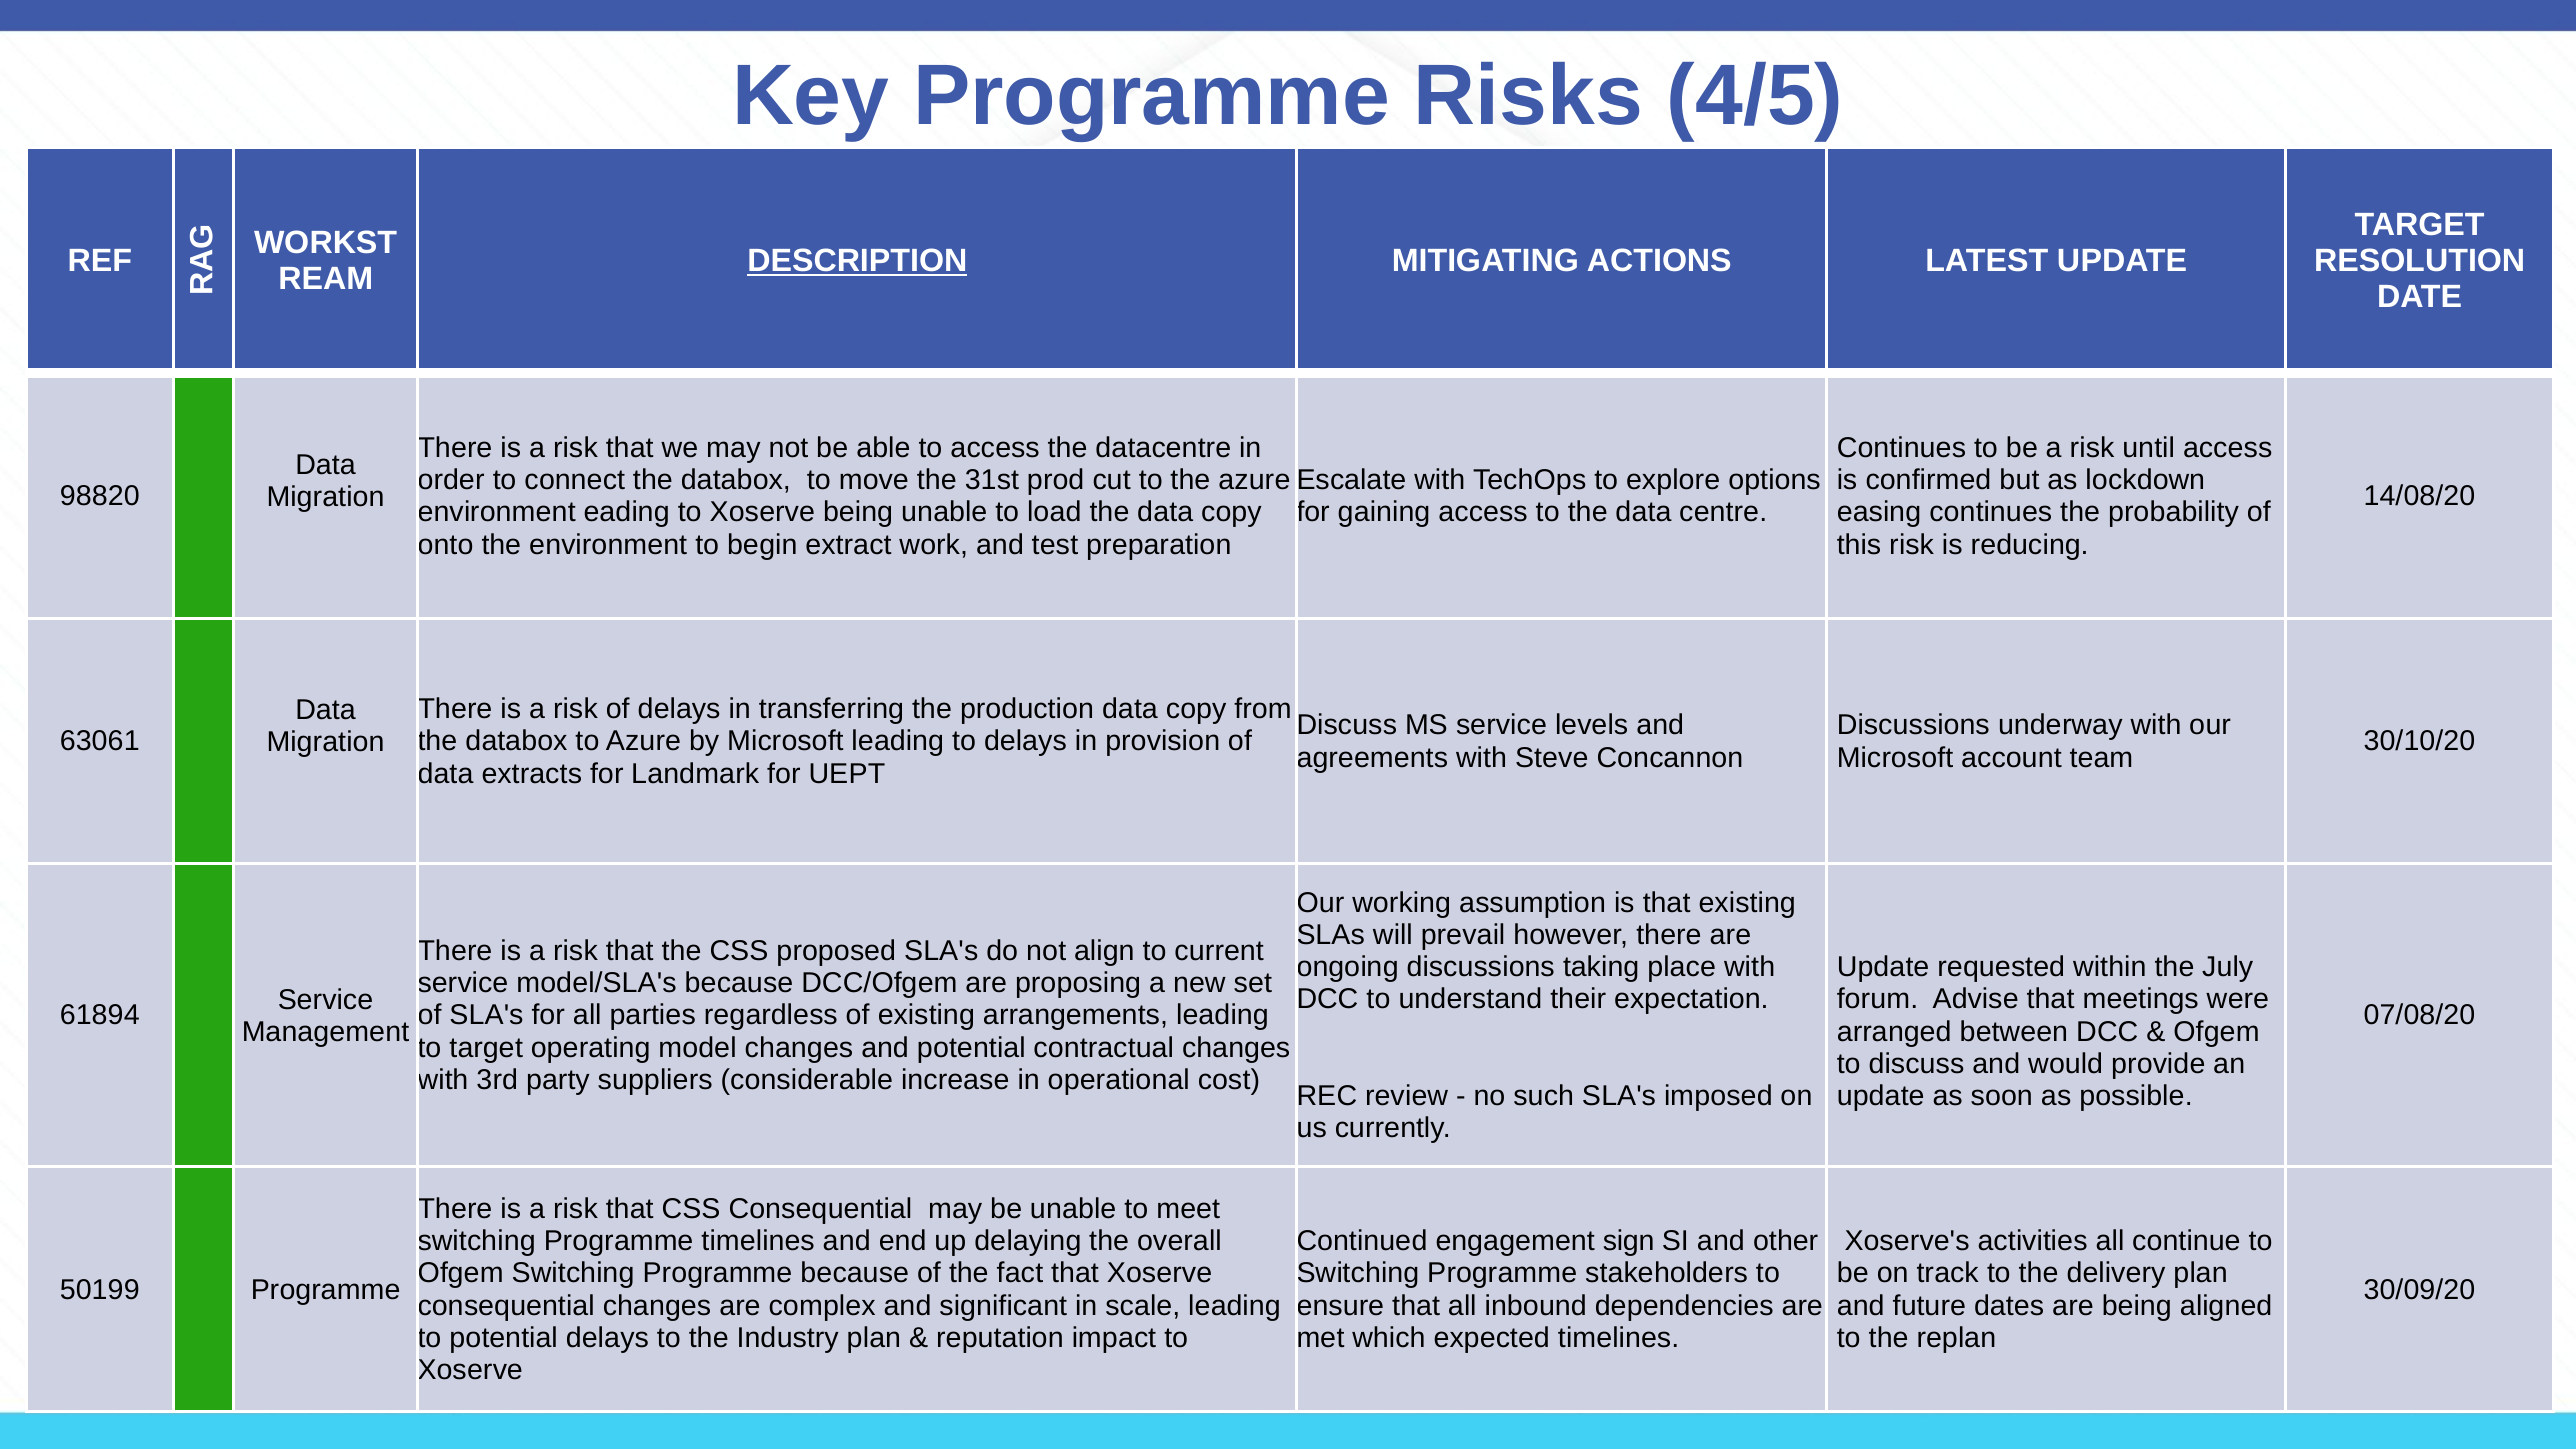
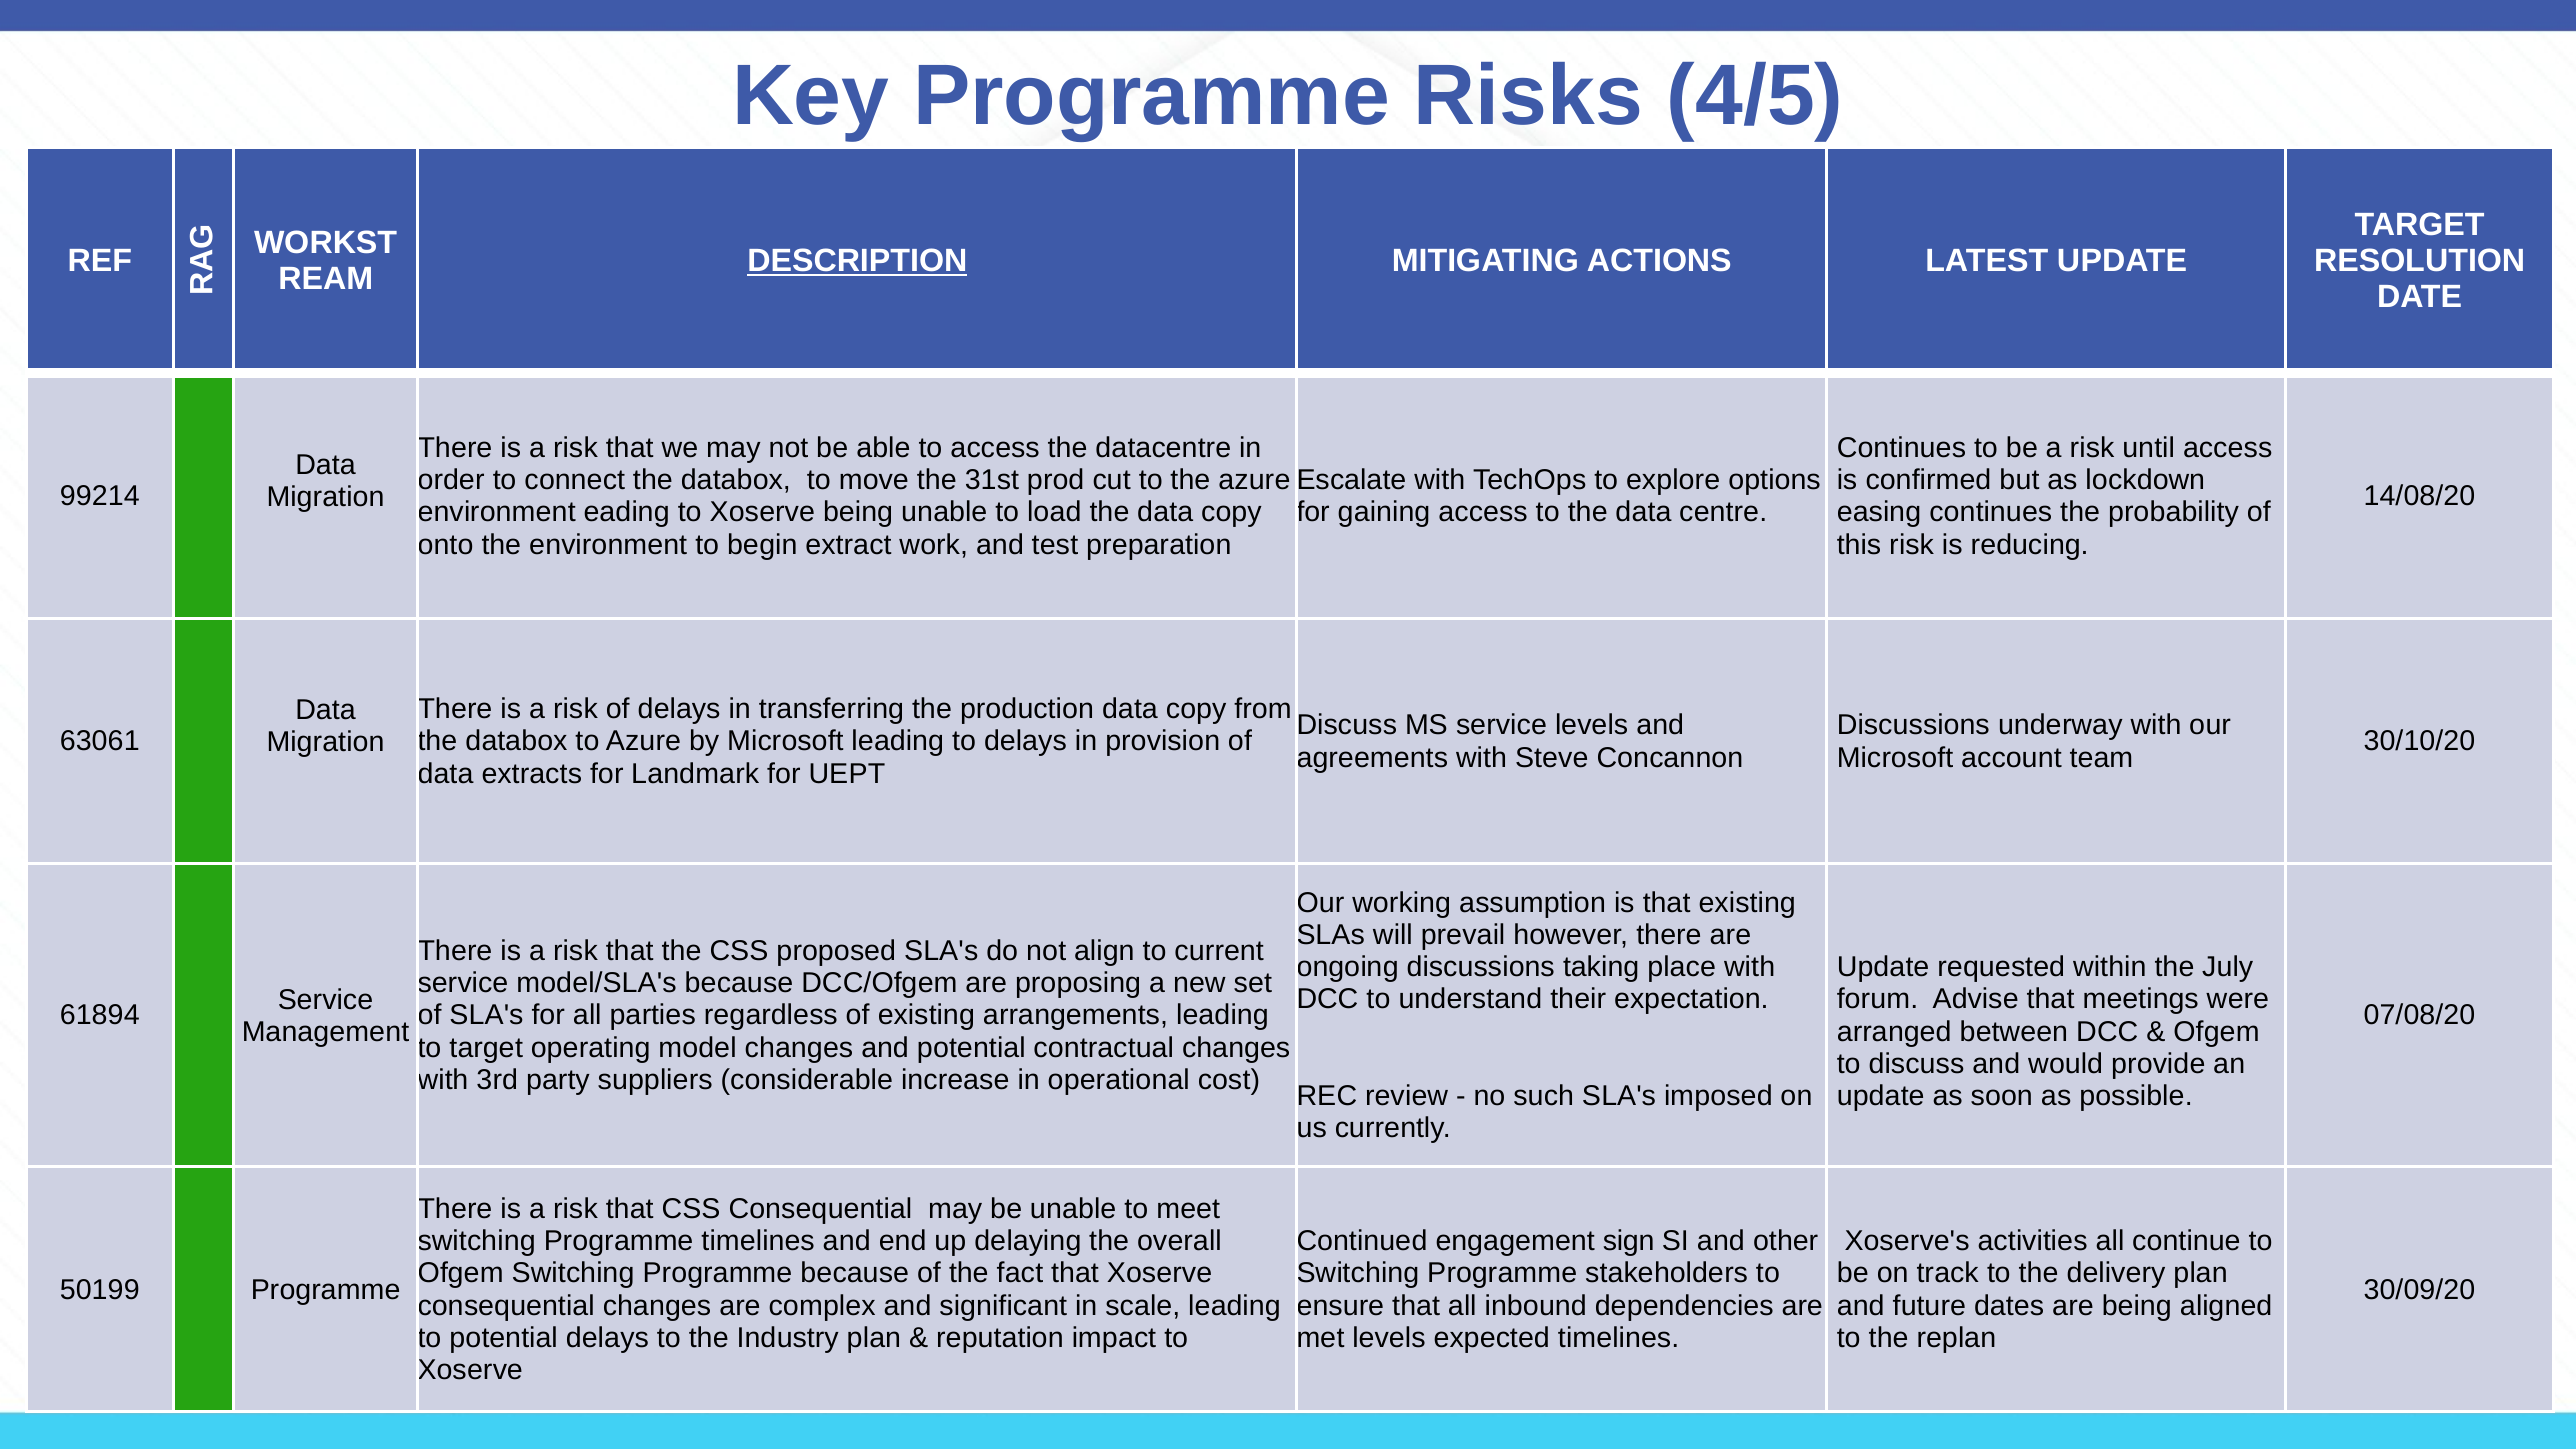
98820: 98820 -> 99214 (100, 496)
met which: which -> levels (1389, 1338)
